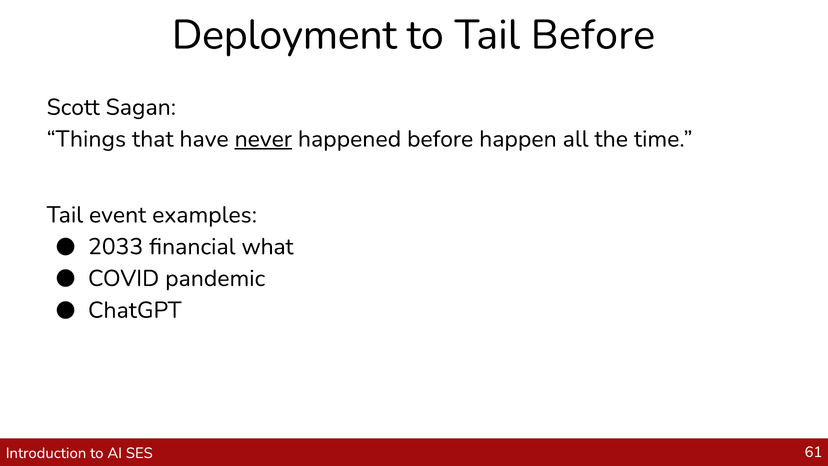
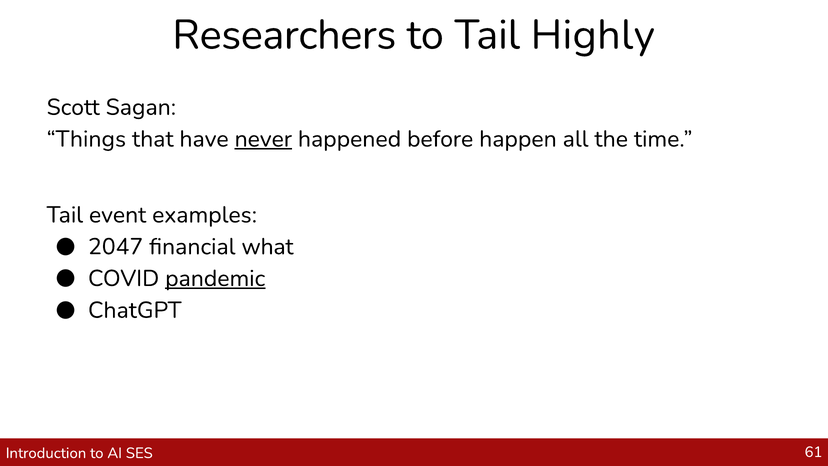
Deployment: Deployment -> Researchers (284, 35)
Tail Before: Before -> Highly (593, 35)
2033: 2033 -> 2047 (116, 247)
pandemic underline: none -> present (215, 278)
